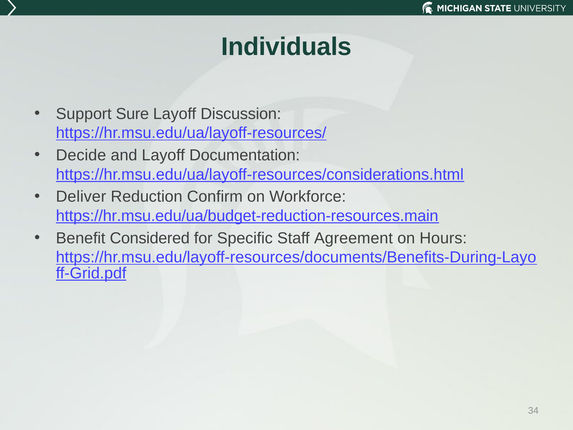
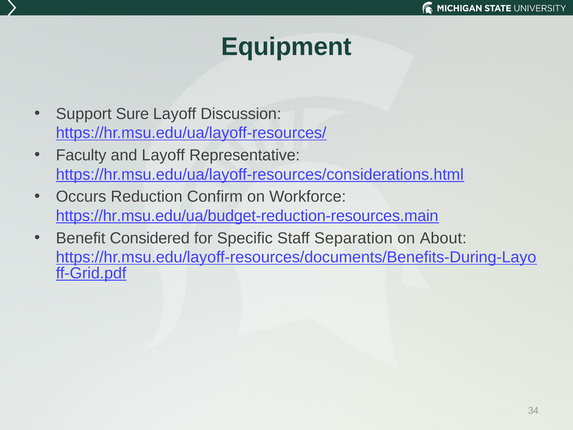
Individuals: Individuals -> Equipment (286, 47)
Decide: Decide -> Faculty (81, 155)
Documentation: Documentation -> Representative (245, 155)
Deliver: Deliver -> Occurs (81, 197)
Agreement: Agreement -> Separation (353, 238)
Hours: Hours -> About (443, 238)
